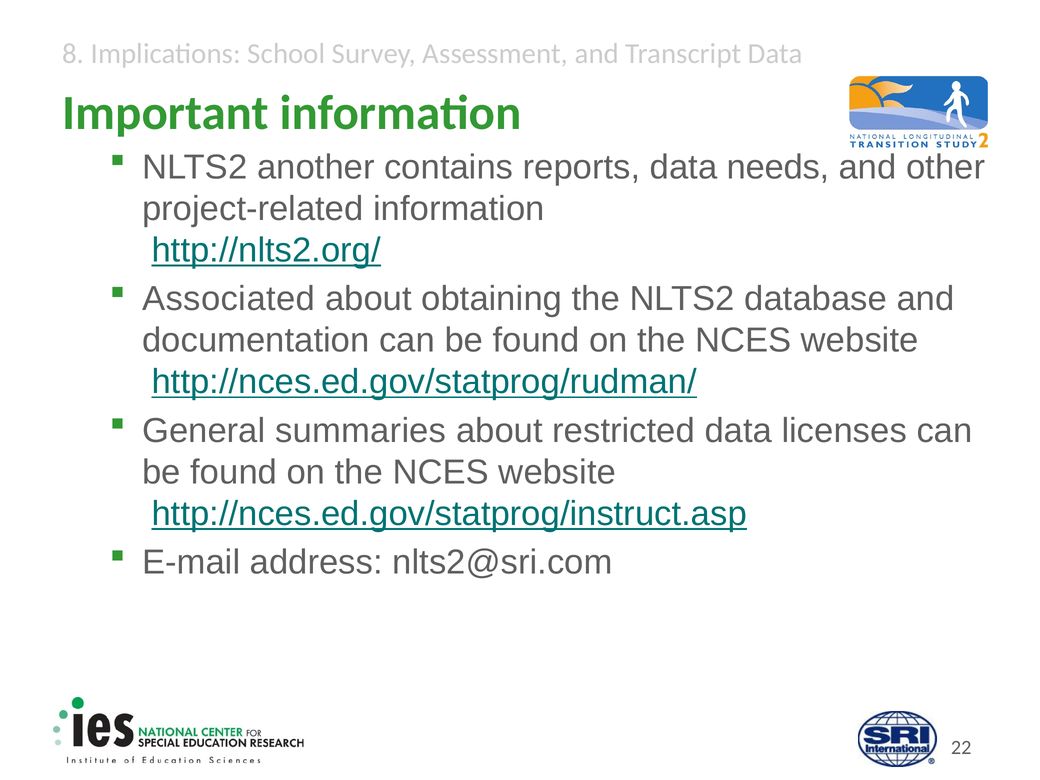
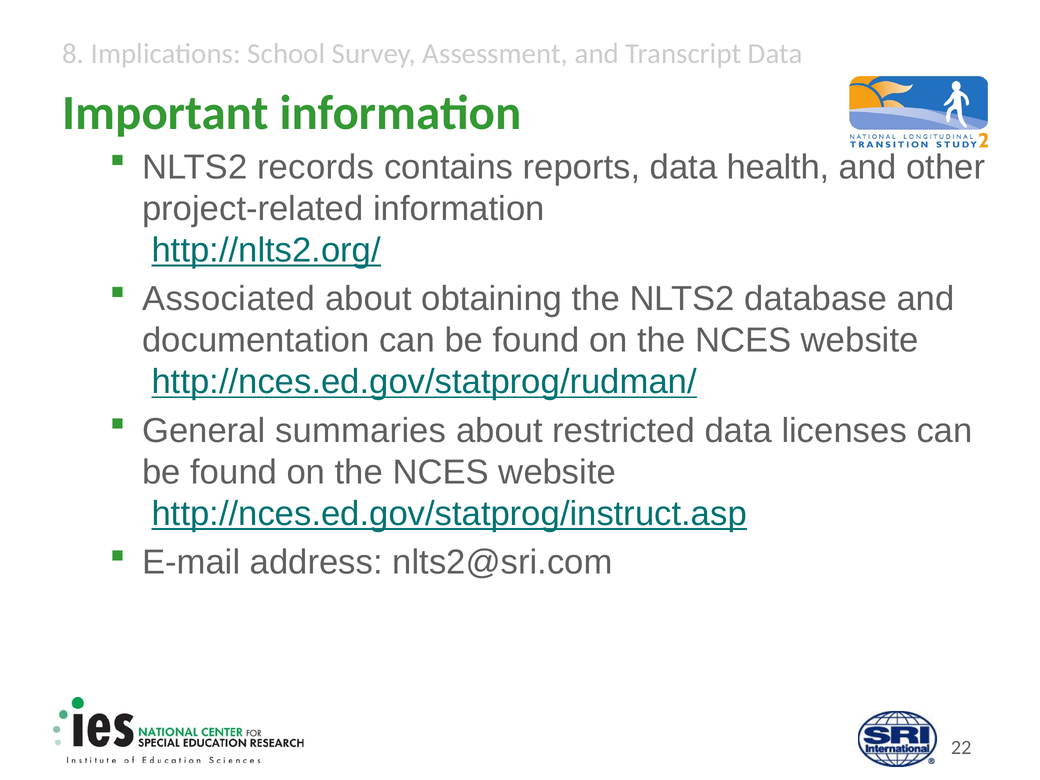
another: another -> records (316, 167)
needs: needs -> health (778, 167)
